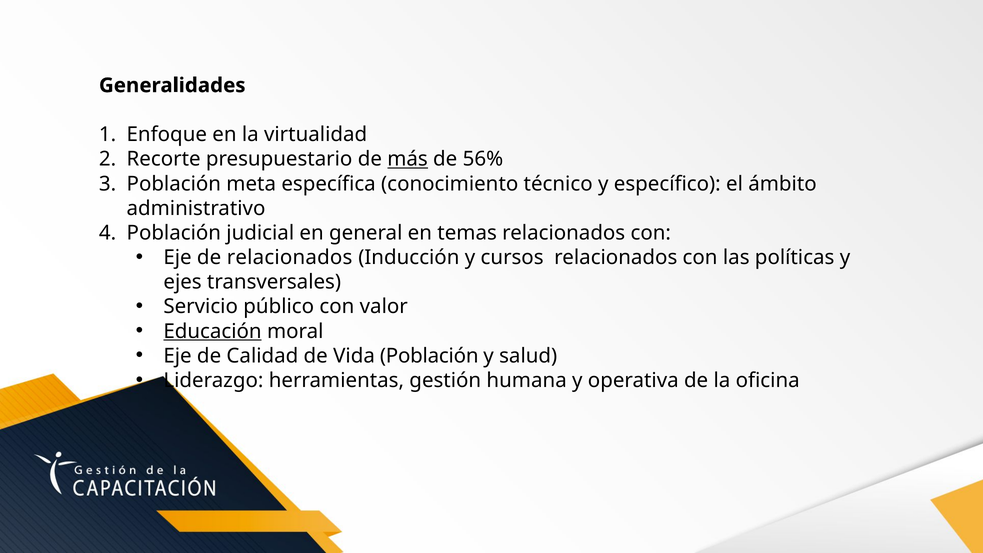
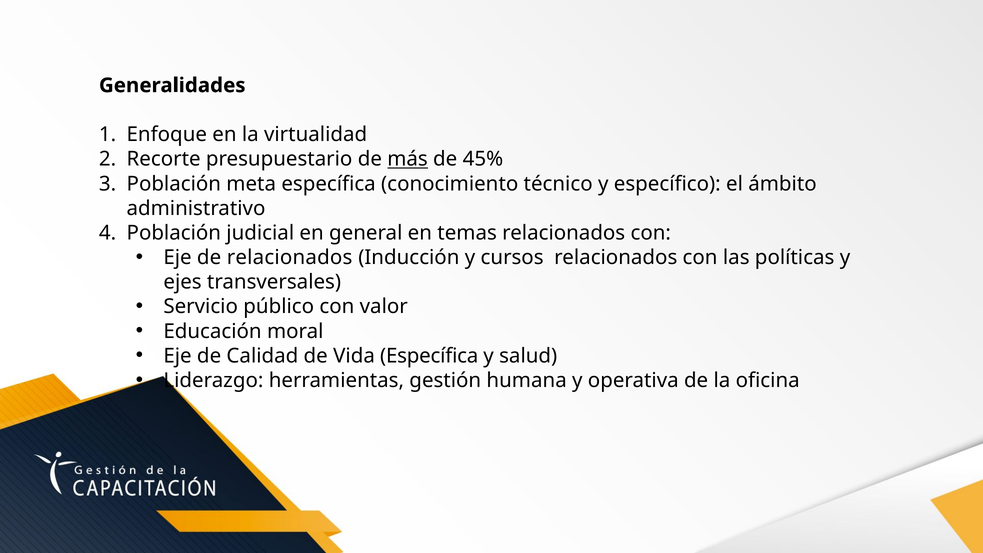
56%: 56% -> 45% (483, 159)
Educación underline: present -> none (213, 331)
Vida Población: Población -> Específica (429, 356)
